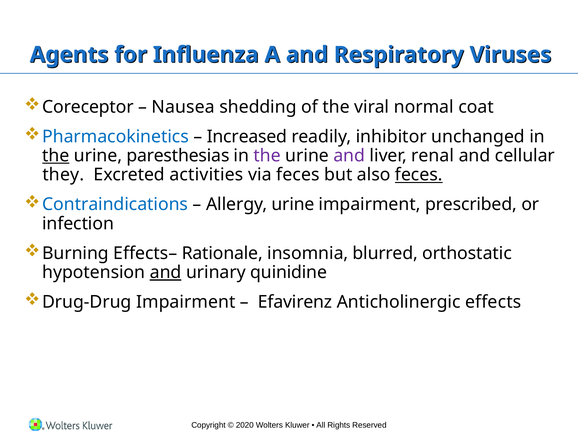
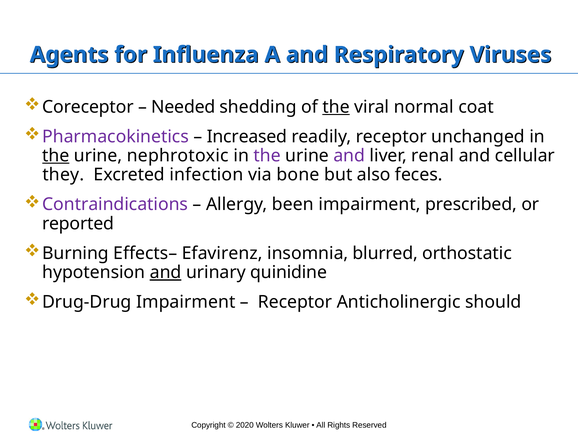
Nausea: Nausea -> Needed (183, 107)
the underline: none -> present (336, 107)
Pharmacokinetics colour: blue -> purple (116, 136)
readily inhibitor: inhibitor -> receptor (391, 136)
paresthesias: paresthesias -> nephrotoxic (178, 156)
activities: activities -> infection (206, 175)
via feces: feces -> bone (298, 175)
feces underline: present -> none (419, 175)
Contraindications colour: blue -> purple (115, 204)
Allergy urine: urine -> been (293, 204)
infection: infection -> reported (78, 223)
Rationale: Rationale -> Efavirenz (222, 253)
Efavirenz: Efavirenz -> Receptor (295, 302)
effects: effects -> should (493, 302)
